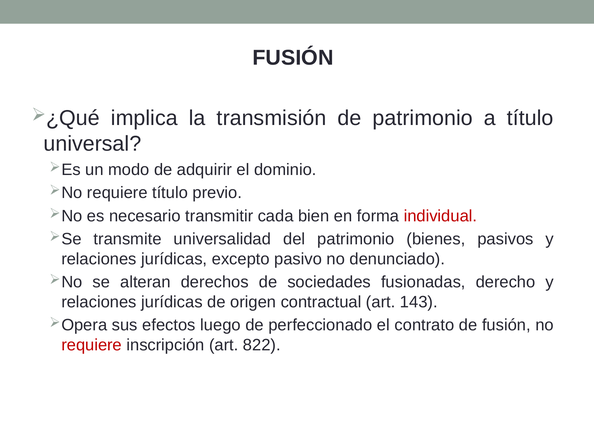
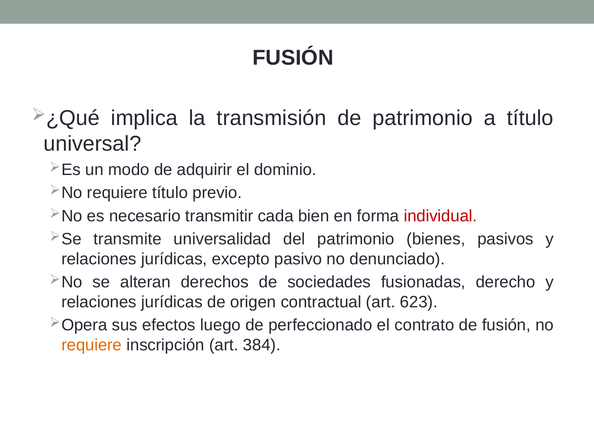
143: 143 -> 623 (419, 302)
requiere colour: red -> orange (92, 345)
822: 822 -> 384 (262, 345)
